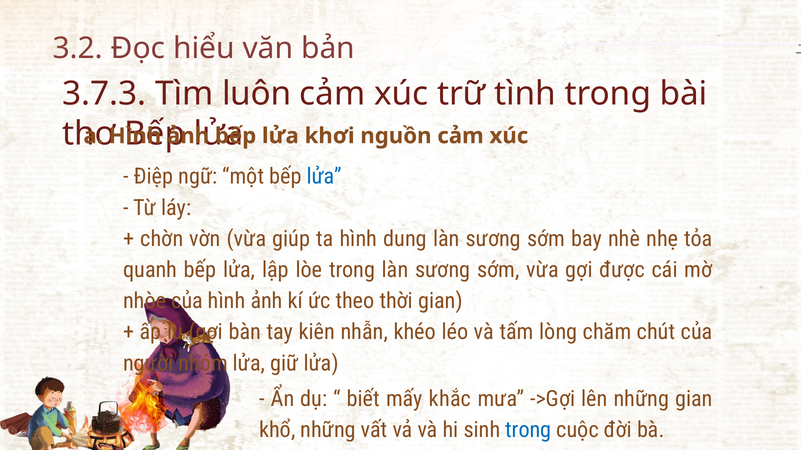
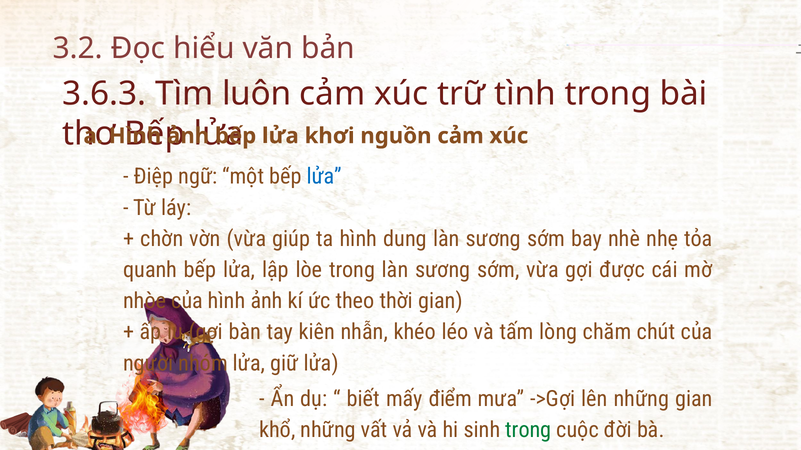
3.7.3: 3.7.3 -> 3.6.3 (104, 94)
khắc: khắc -> điểm (450, 399)
trong colour: blue -> green (528, 430)
